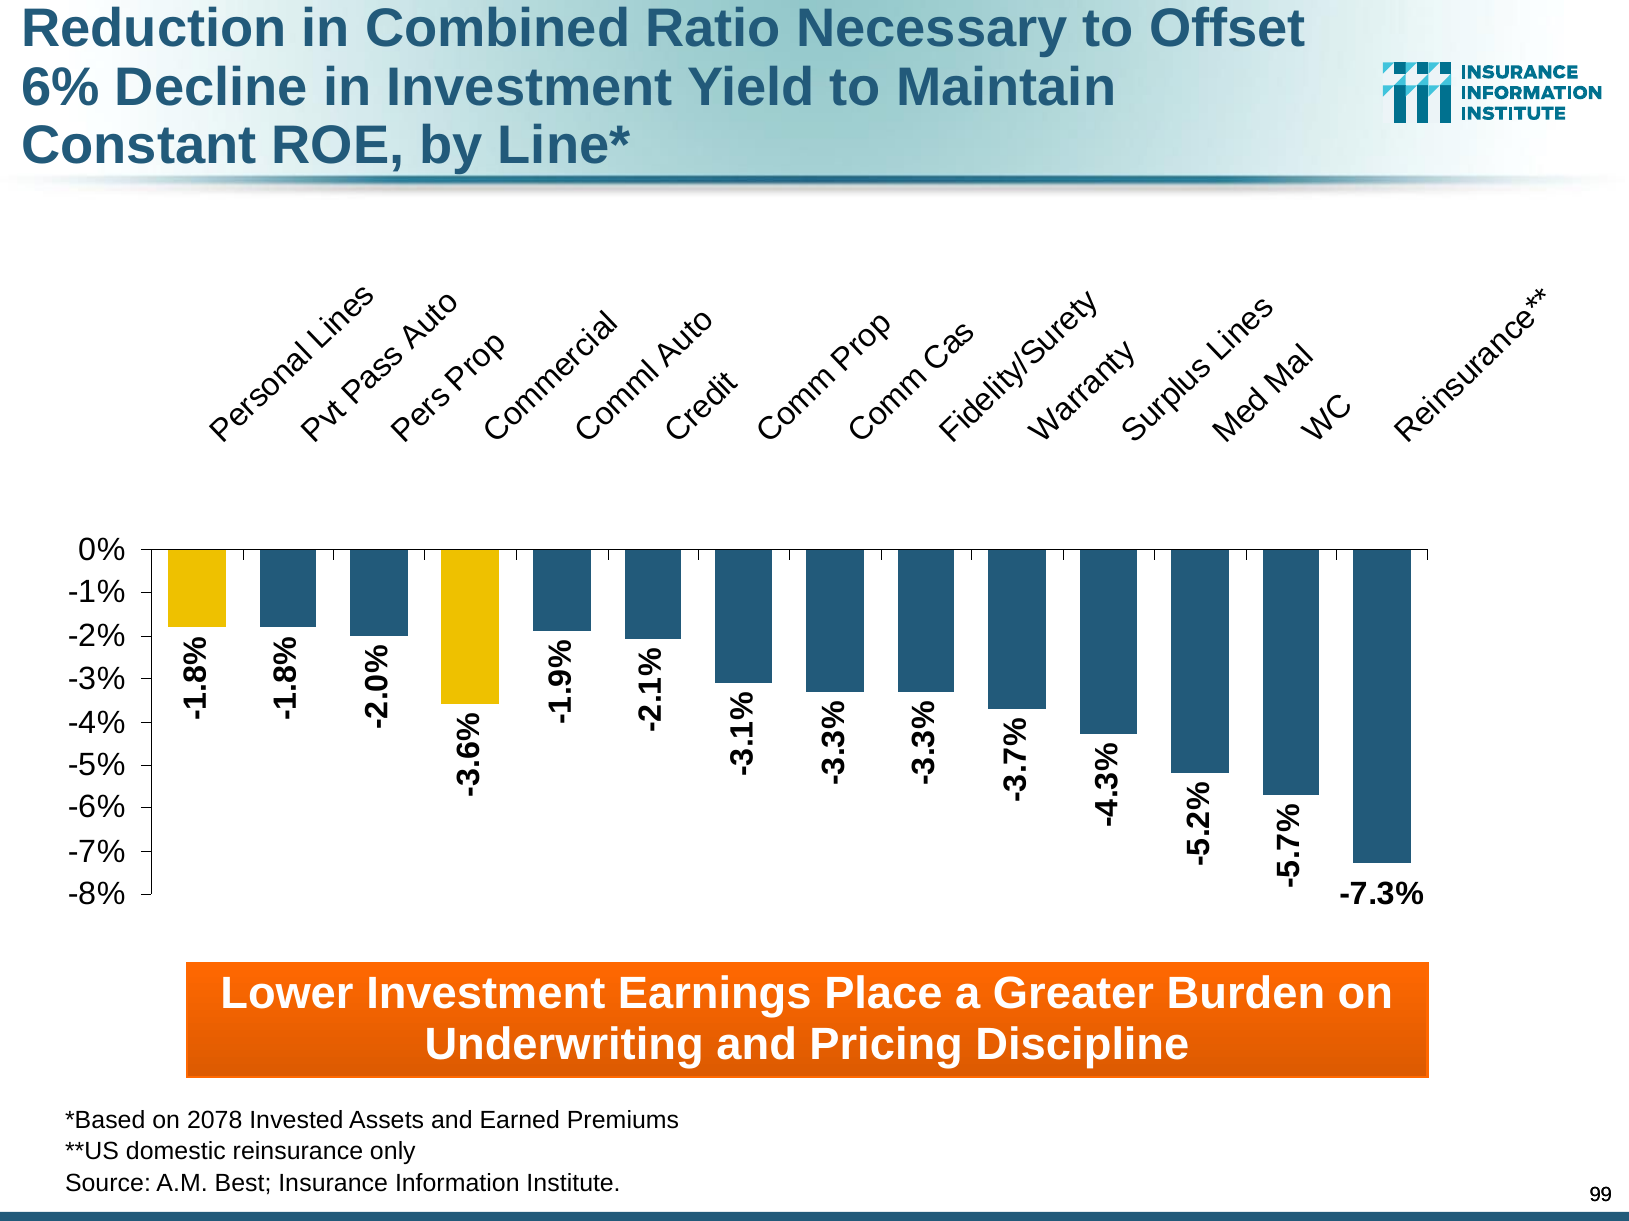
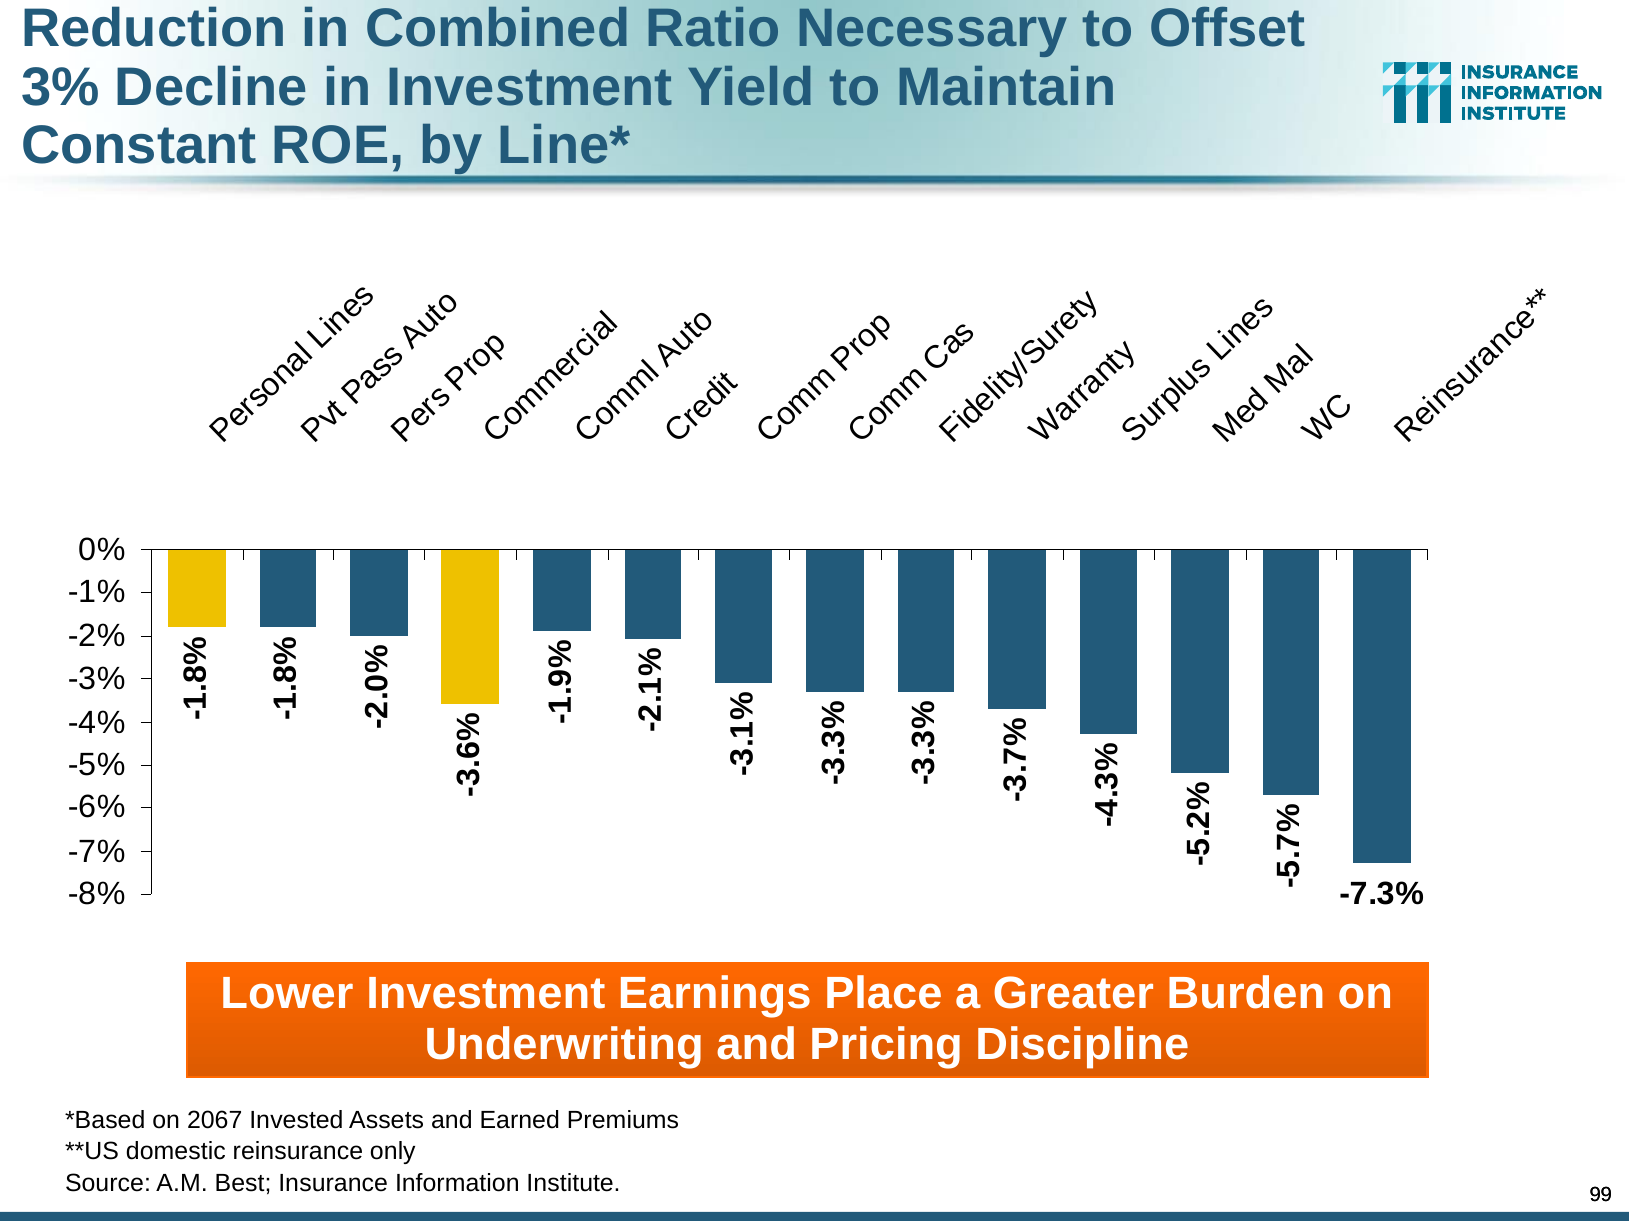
6%: 6% -> 3% (61, 87)
2078: 2078 -> 2067 (215, 1121)
